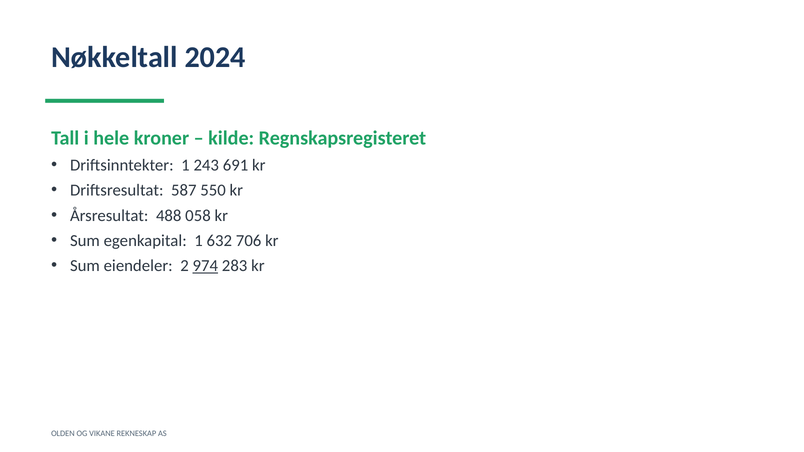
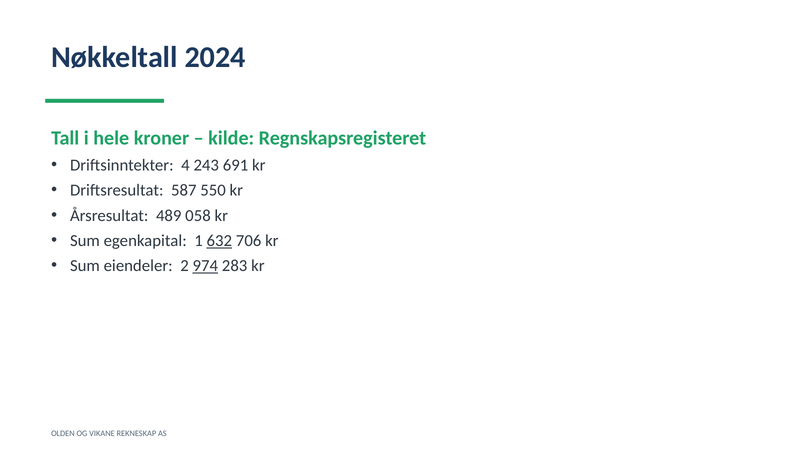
Driftsinntekter 1: 1 -> 4 (185, 165)
488: 488 -> 489 (169, 216)
632 underline: none -> present (219, 241)
